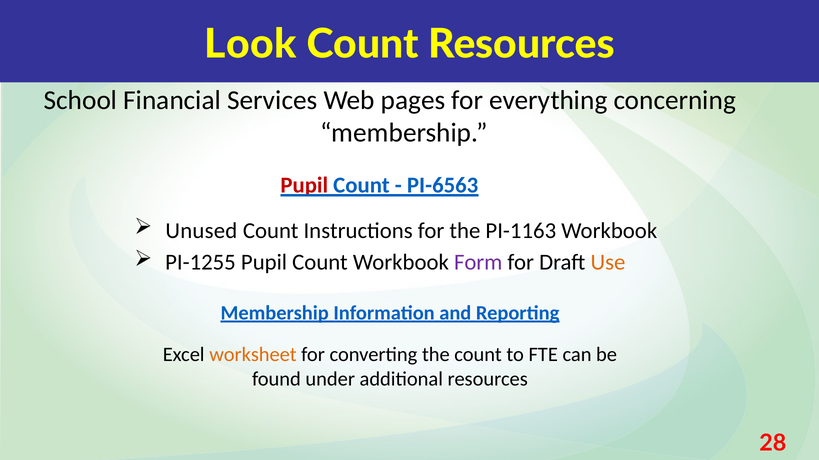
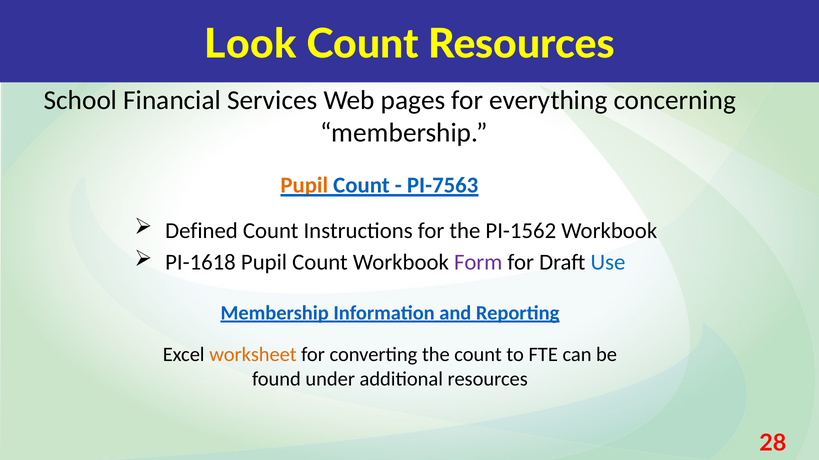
Pupil colour: red -> orange (304, 186)
PI-6563: PI-6563 -> PI-7563 (443, 186)
Unused: Unused -> Defined (201, 231)
PI-1163: PI-1163 -> PI-1562 (521, 231)
PI-1255: PI-1255 -> PI-1618 (200, 263)
Use colour: orange -> blue (608, 263)
